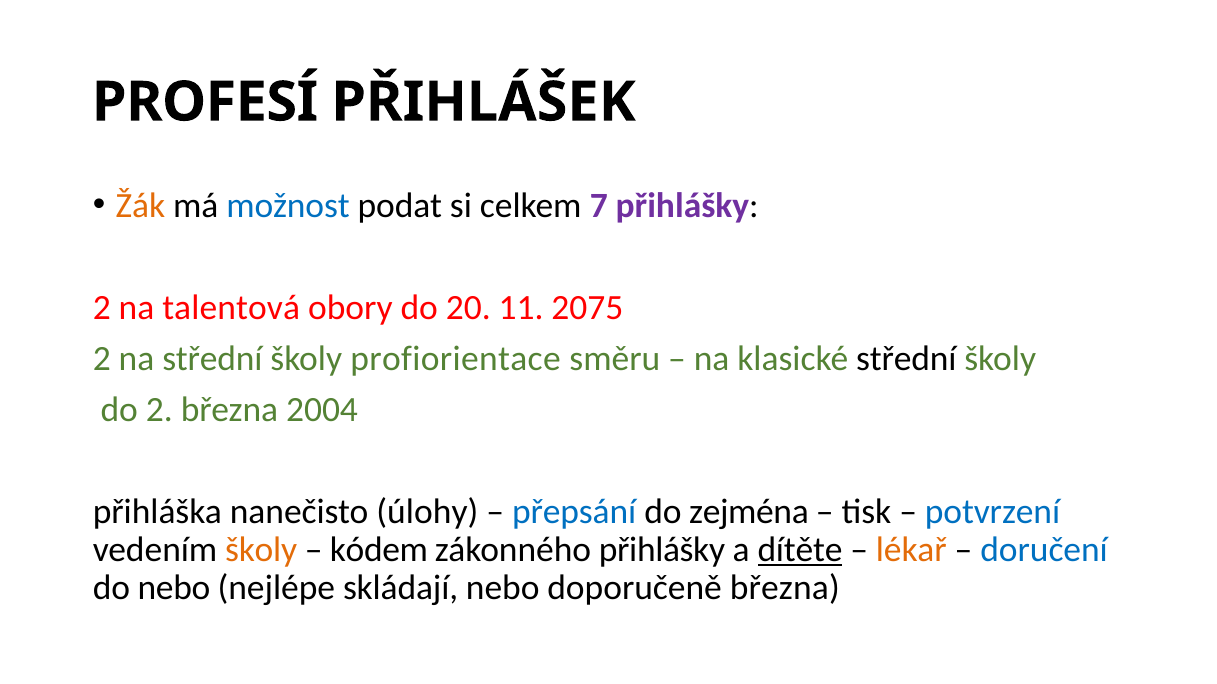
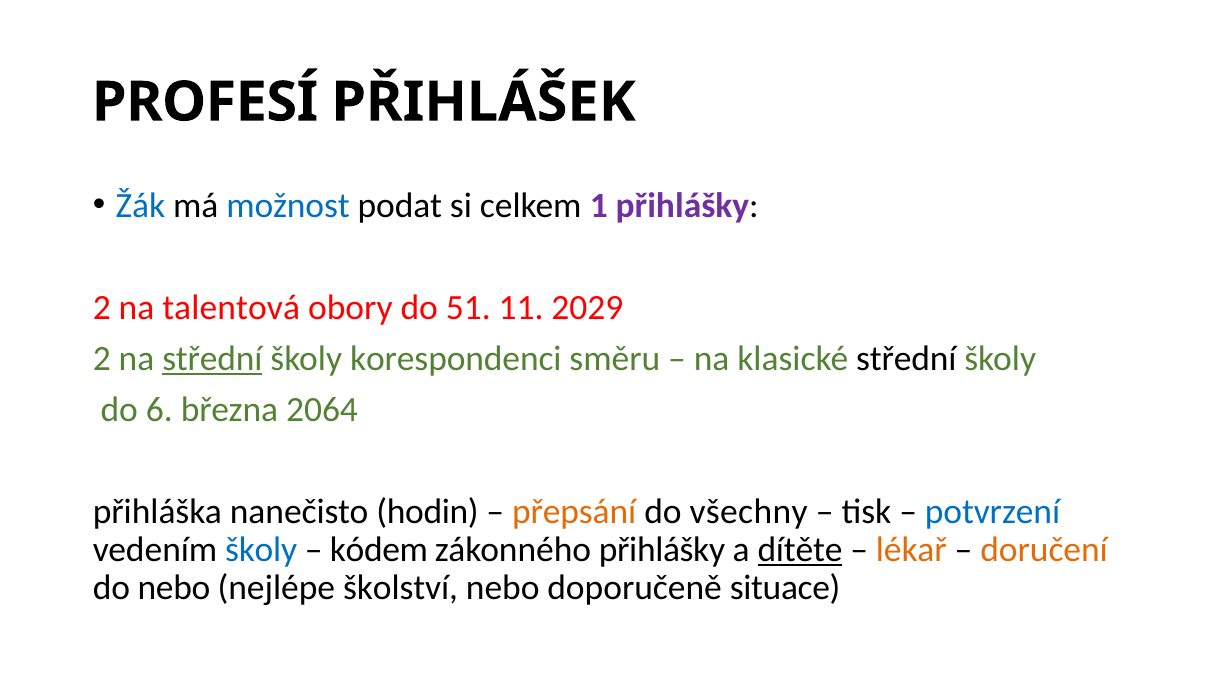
Žák colour: orange -> blue (140, 206)
7: 7 -> 1 (599, 206)
20: 20 -> 51 (468, 308)
2075: 2075 -> 2029 (587, 308)
střední underline: none -> present (212, 359)
profiorientace: profiorientace -> korespondenci (456, 359)
do 2: 2 -> 6 (159, 410)
2004: 2004 -> 2064 (322, 410)
úlohy: úlohy -> hodin (428, 512)
přepsání colour: blue -> orange (574, 512)
zejména: zejména -> všechny (749, 512)
školy colour: orange -> blue (261, 550)
doručení colour: blue -> orange (1044, 550)
skládají: skládají -> školství (401, 589)
doporučeně března: března -> situace (785, 589)
